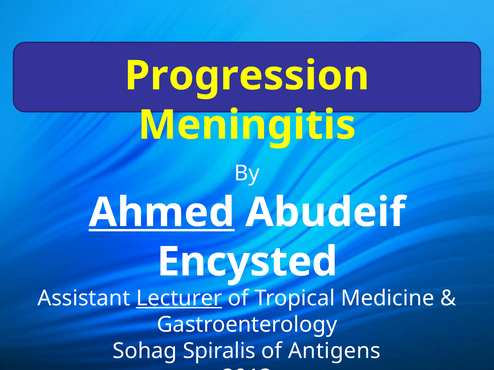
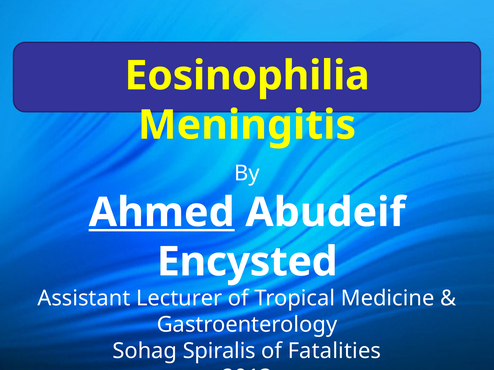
Progression: Progression -> Eosinophilia (247, 76)
Lecturer underline: present -> none (179, 299)
Antigens: Antigens -> Fatalities (334, 351)
